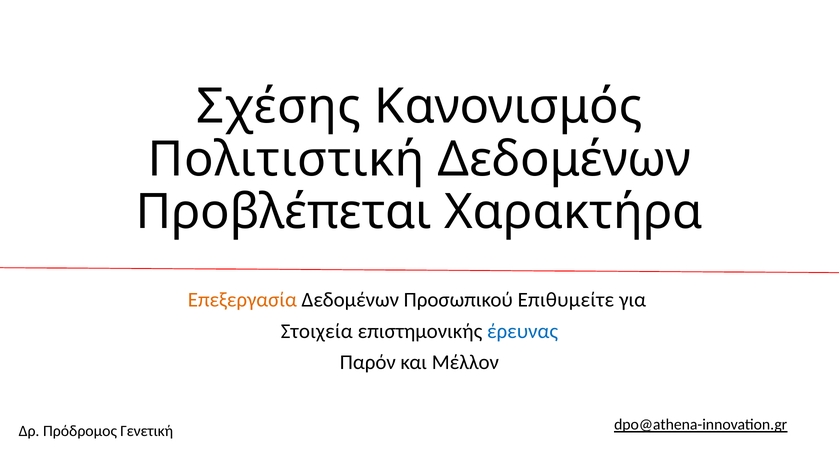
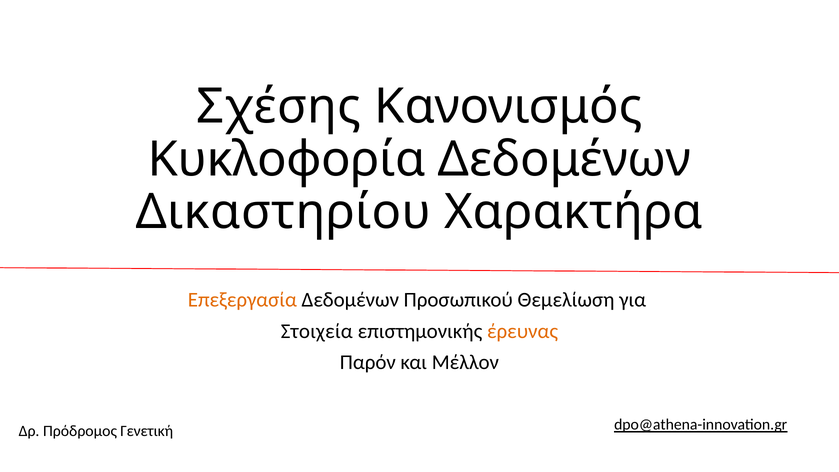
Πολιτιστική: Πολιτιστική -> Κυκλοφορία (287, 159)
Προβλέπεται: Προβλέπεται -> Δικαστηρίου (283, 212)
Επιθυμείτε: Επιθυμείτε -> Θεμελίωση (566, 300)
έρευνας colour: blue -> orange (523, 331)
